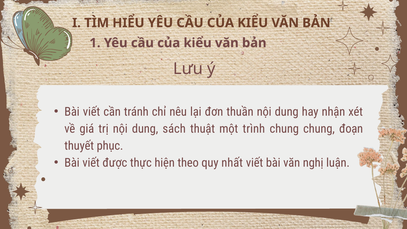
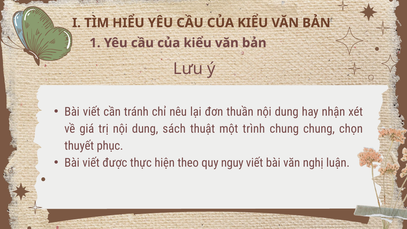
đoạn: đoạn -> chọn (351, 129)
nhất: nhất -> nguy (232, 163)
